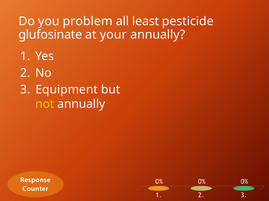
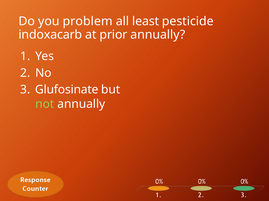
glufosinate: glufosinate -> indoxacarb (50, 35)
your: your -> prior (114, 35)
Equipment: Equipment -> Glufosinate (67, 90)
not colour: yellow -> light green (45, 104)
